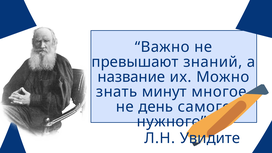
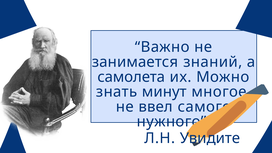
превышают: превышают -> занимается (135, 62)
название: название -> самолета (131, 77)
день: день -> ввел (156, 107)
